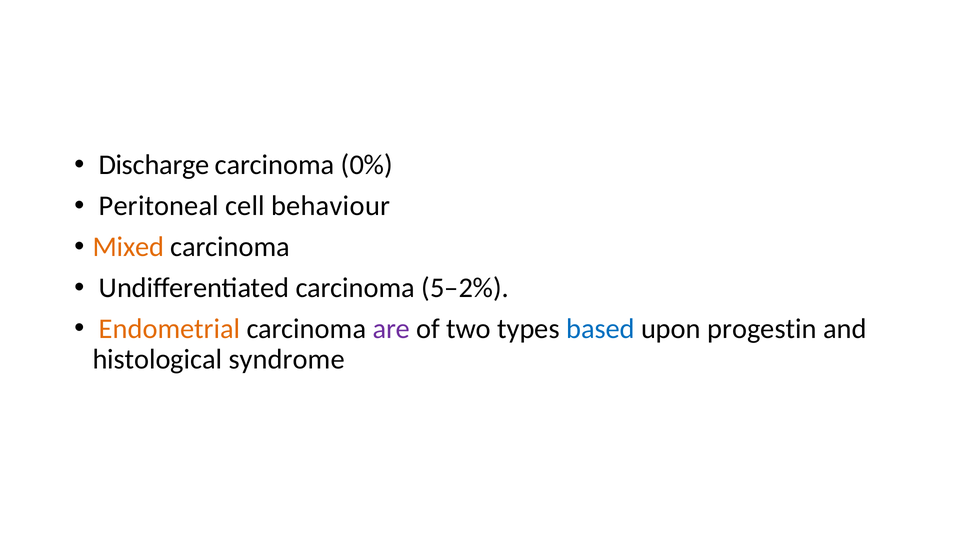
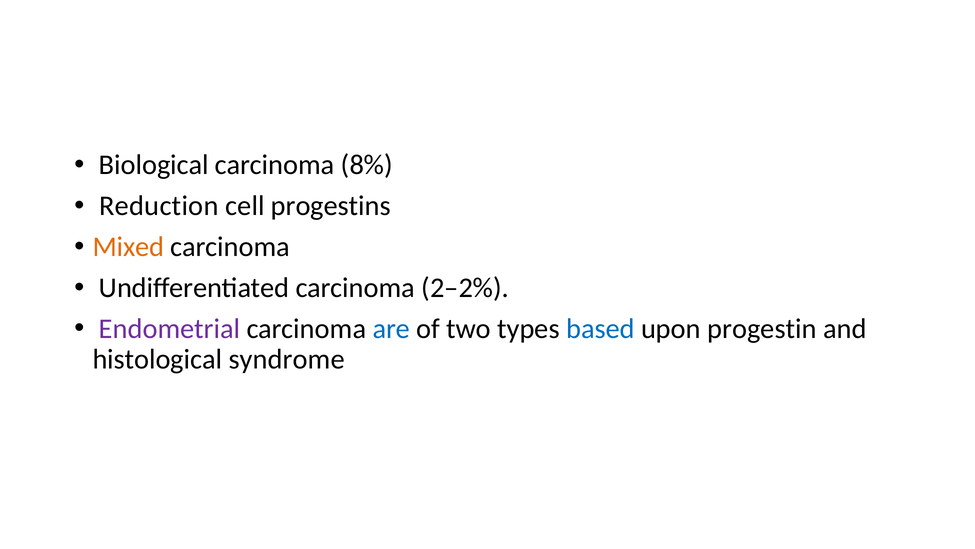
Discharge: Discharge -> Biological (154, 165)
0%: 0% -> 8% (367, 165)
Peritoneal: Peritoneal -> Reduction (159, 206)
behaviour: behaviour -> progestins (331, 206)
5–2%: 5–2% -> 2–2% (465, 287)
Endometrial colour: orange -> purple (170, 328)
are colour: purple -> blue (391, 328)
